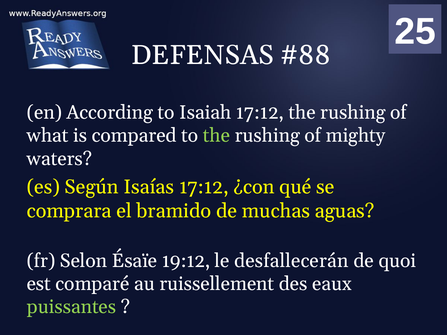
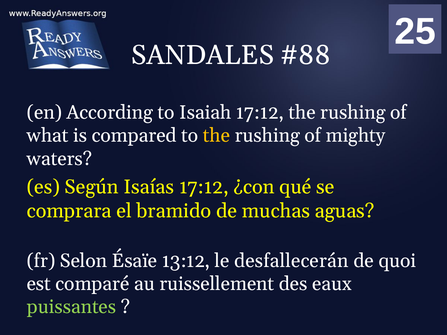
DEFENSAS: DEFENSAS -> SANDALES (203, 55)
the colour: light green -> yellow (217, 136)
19:12: 19:12 -> 13:12 (186, 261)
